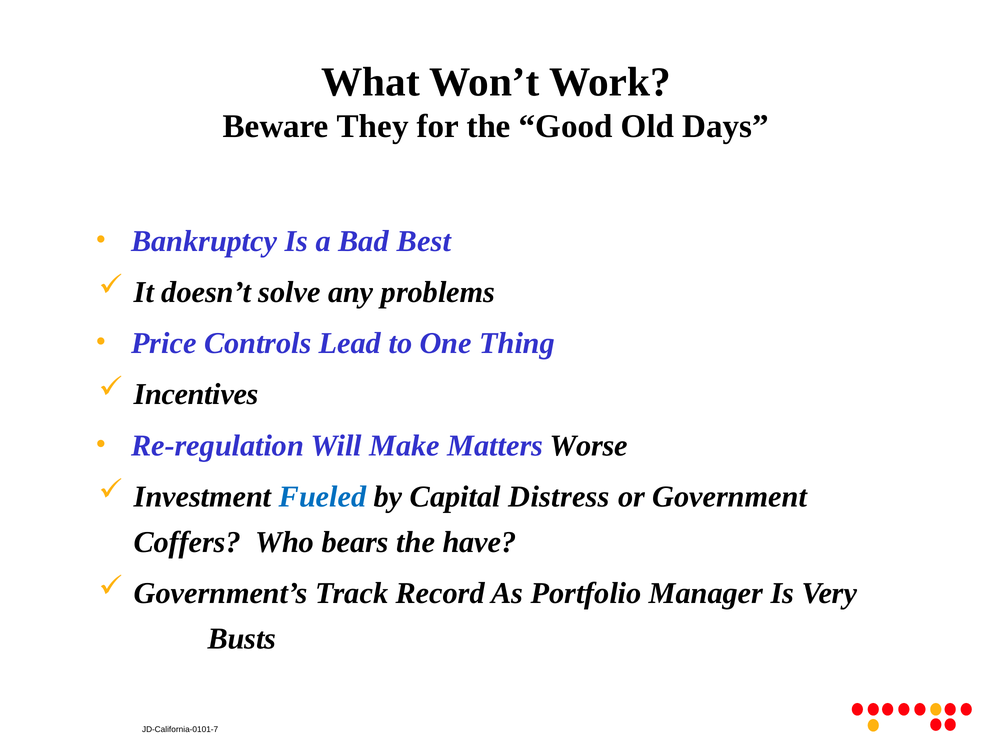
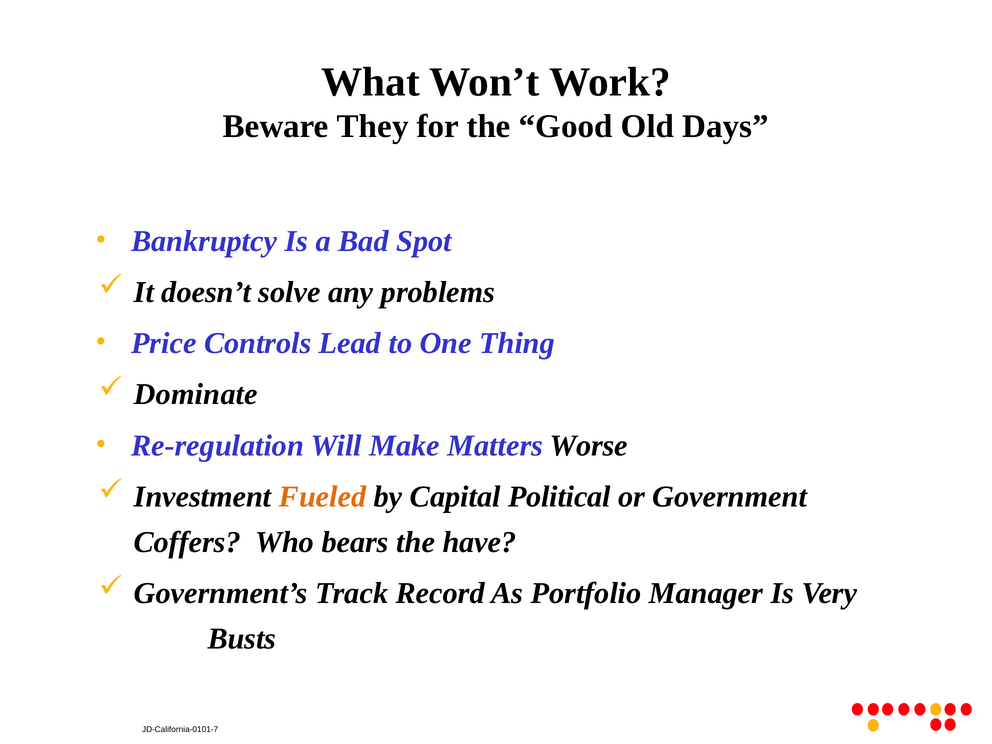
Best: Best -> Spot (424, 241)
Incentives: Incentives -> Dominate (196, 394)
Fueled colour: blue -> orange (323, 497)
Distress: Distress -> Political (559, 497)
